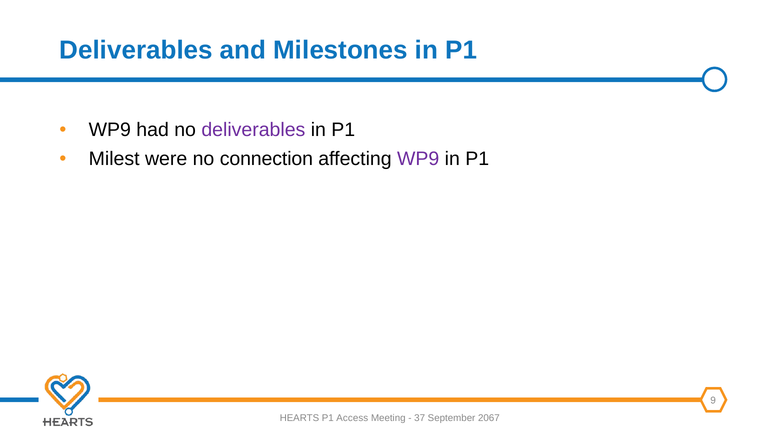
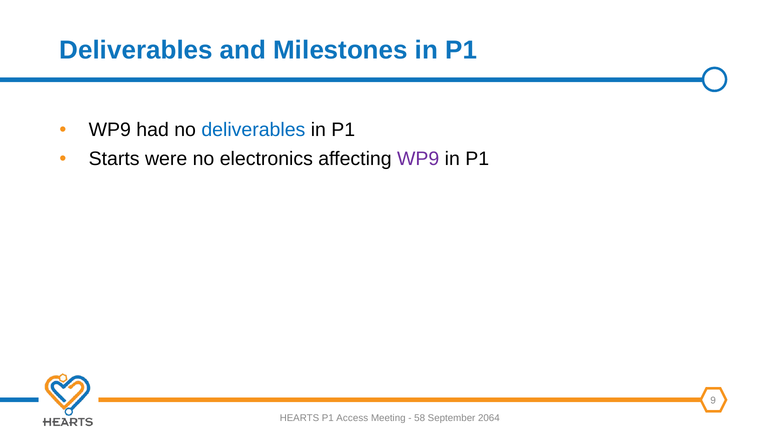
deliverables colour: purple -> blue (253, 130)
Milest: Milest -> Starts (114, 159)
connection: connection -> electronics (266, 159)
37: 37 -> 58 (420, 419)
2067: 2067 -> 2064 (489, 419)
